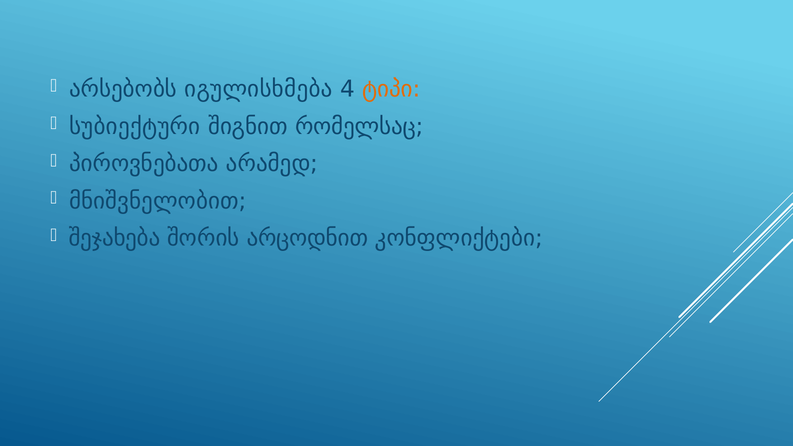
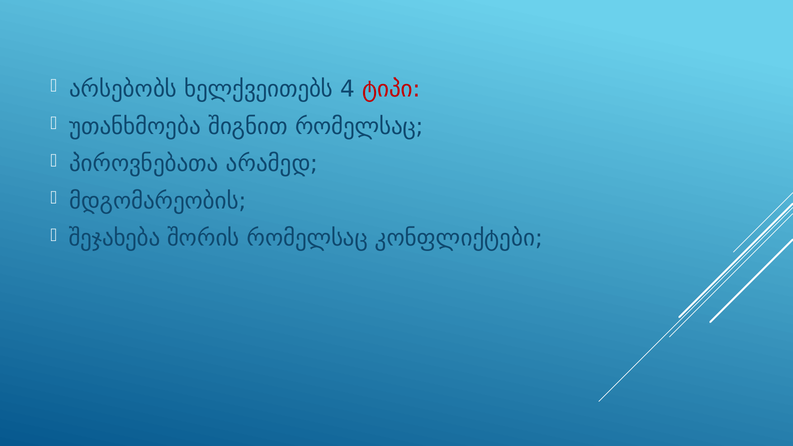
იგულისხმება: იგულისხმება -> ხელქვეითებს (259, 89)
ტიპი colour: orange -> red (391, 89)
სუბიექტური: სუბიექტური -> უთანხმოება (135, 126)
მნიშვნელობით: მნიშვნელობით -> მდგომარეობის (158, 201)
შორის არცოდნით: არცოდნით -> რომელსაც (307, 238)
